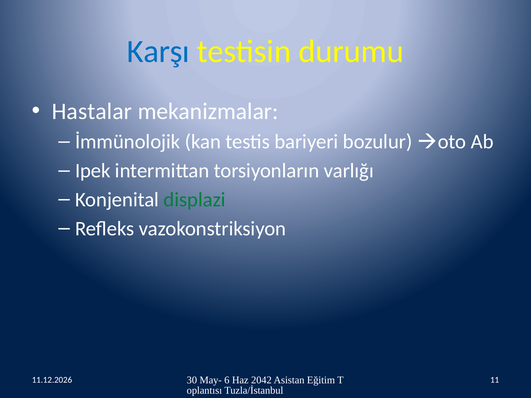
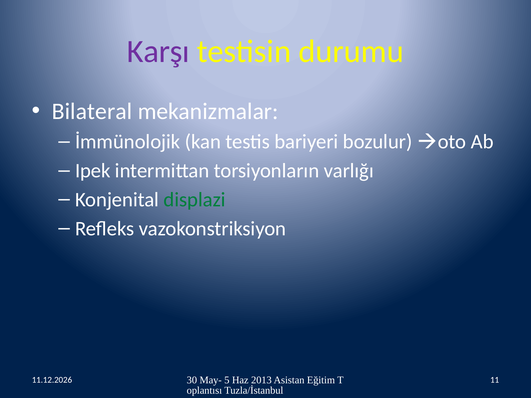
Karşı colour: blue -> purple (158, 51)
Hastalar: Hastalar -> Bilateral (92, 111)
6: 6 -> 5 (227, 380)
2042: 2042 -> 2013 (261, 380)
